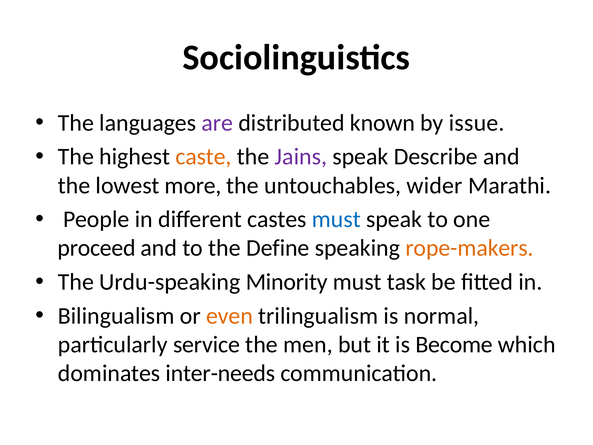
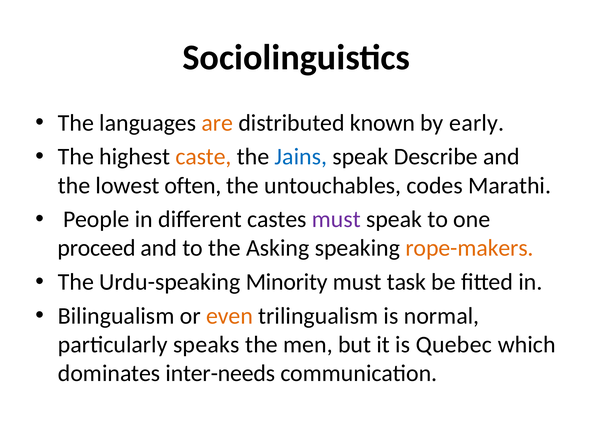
are colour: purple -> orange (217, 123)
issue: issue -> early (477, 123)
Jains colour: purple -> blue (301, 157)
more: more -> often (193, 185)
wider: wider -> codes (435, 185)
must colour: blue -> purple (336, 219)
Define: Define -> Asking (278, 248)
service: service -> speaks (206, 345)
Become: Become -> Quebec (454, 345)
